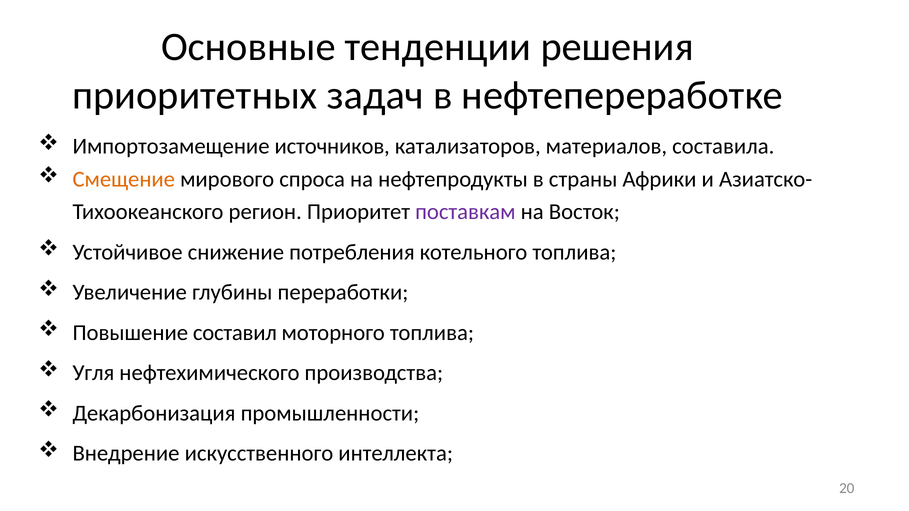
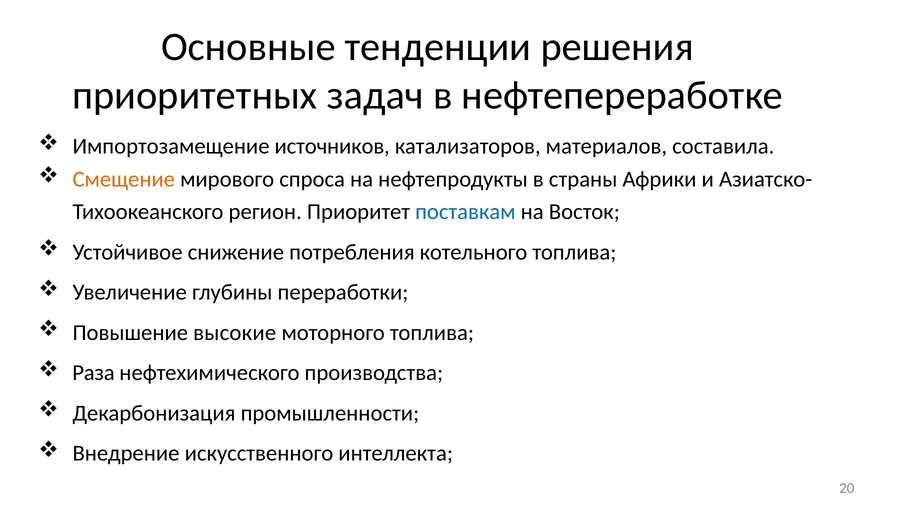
поставкам colour: purple -> blue (465, 212)
составил: составил -> высокие (235, 333)
Угля: Угля -> Раза (93, 373)
